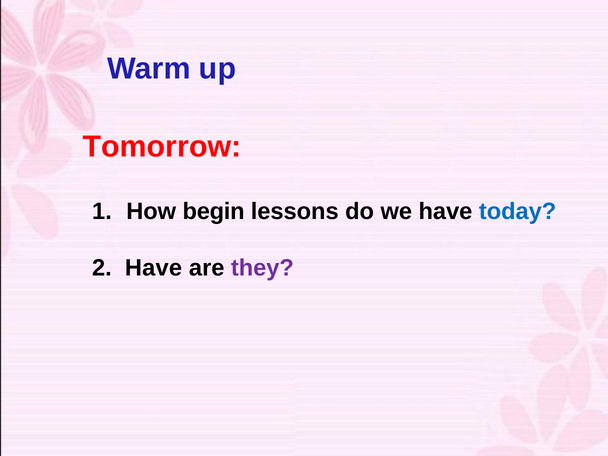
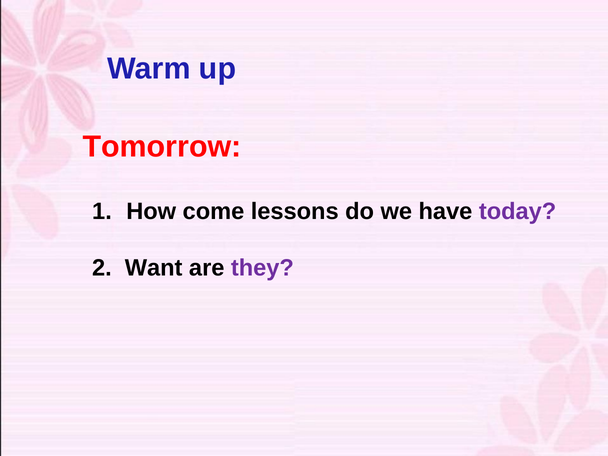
begin: begin -> come (213, 211)
today colour: blue -> purple (518, 211)
2 Have: Have -> Want (154, 268)
